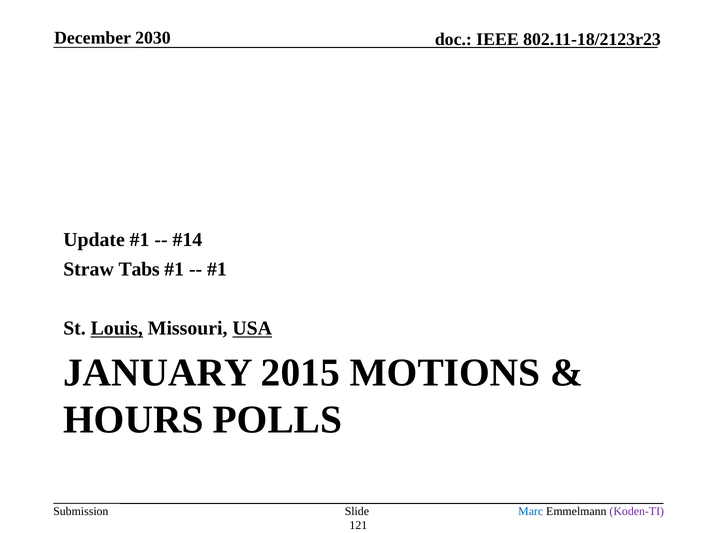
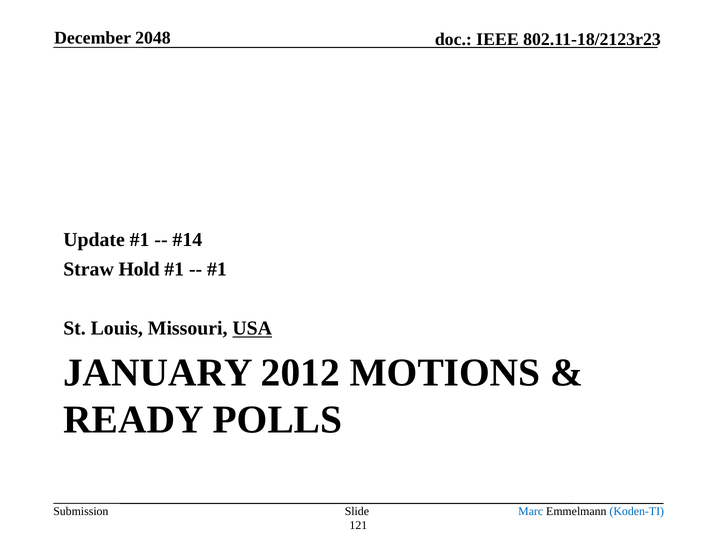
2030: 2030 -> 2048 (153, 38)
Tabs: Tabs -> Hold (139, 269)
Louis underline: present -> none (117, 329)
2015: 2015 -> 2012 (300, 373)
HOURS: HOURS -> READY (133, 420)
Koden-TI colour: purple -> blue (637, 511)
